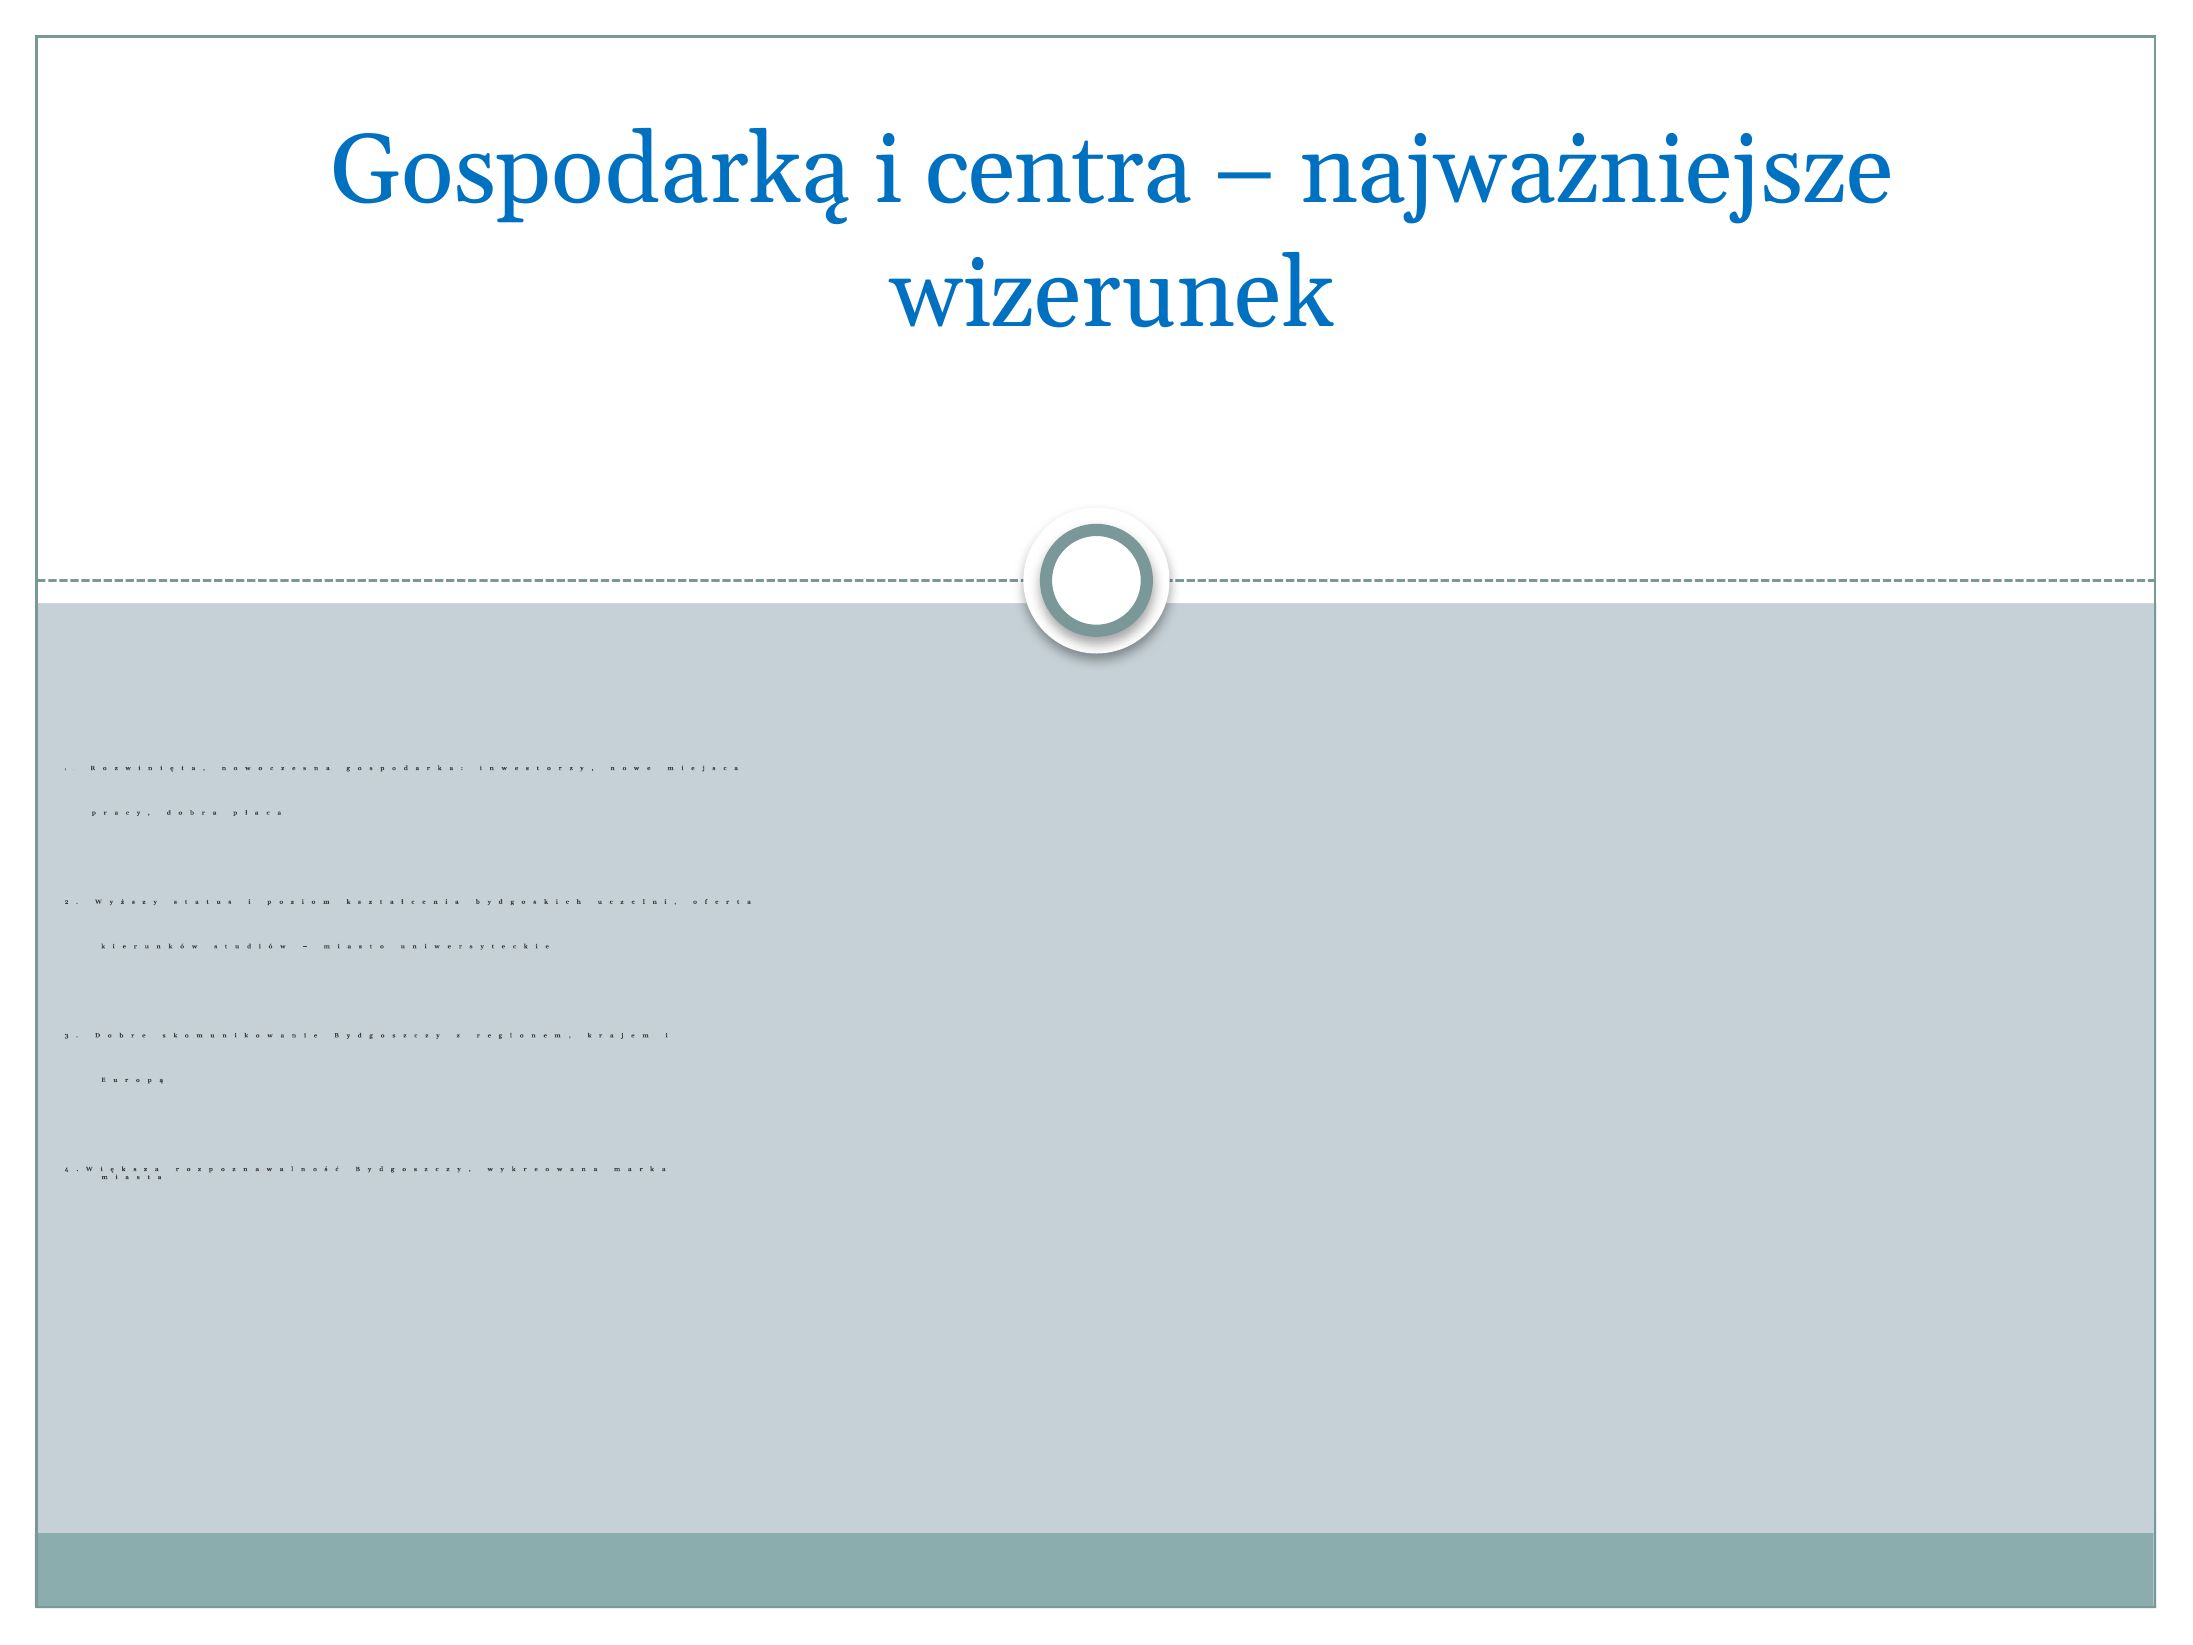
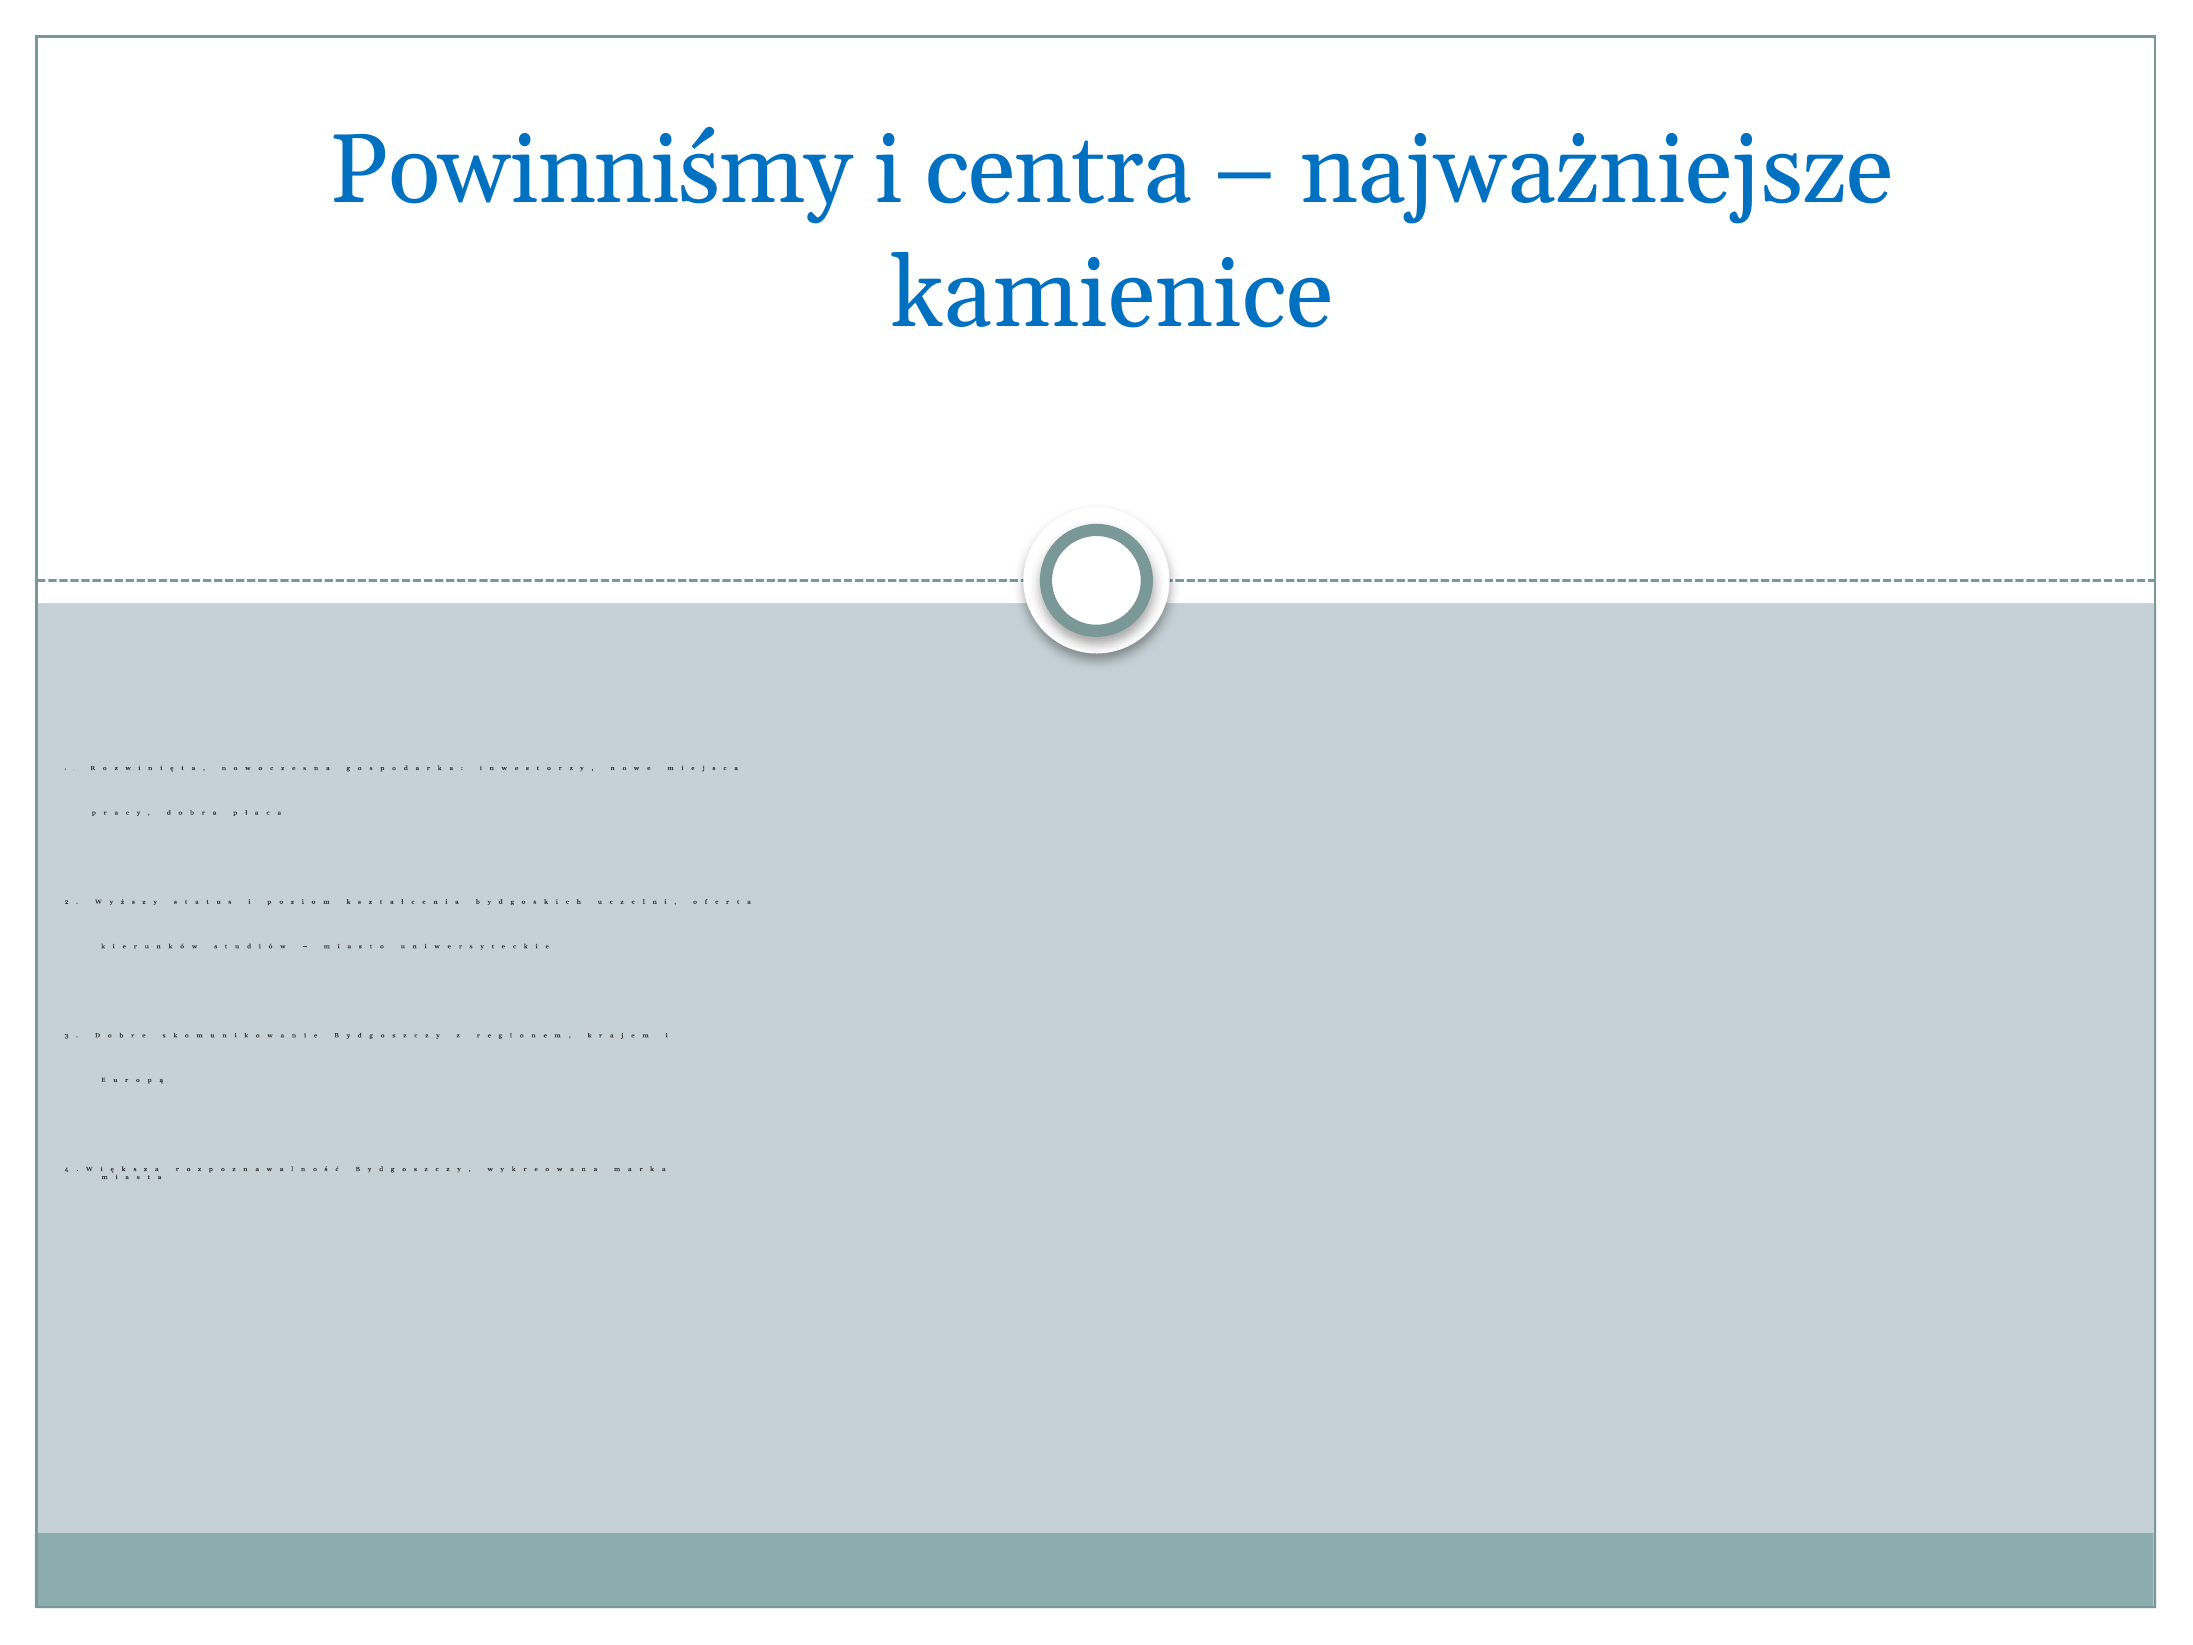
Gospodarką: Gospodarką -> Powinniśmy (591, 170)
wizerunek: wizerunek -> kamienice (1113, 294)
